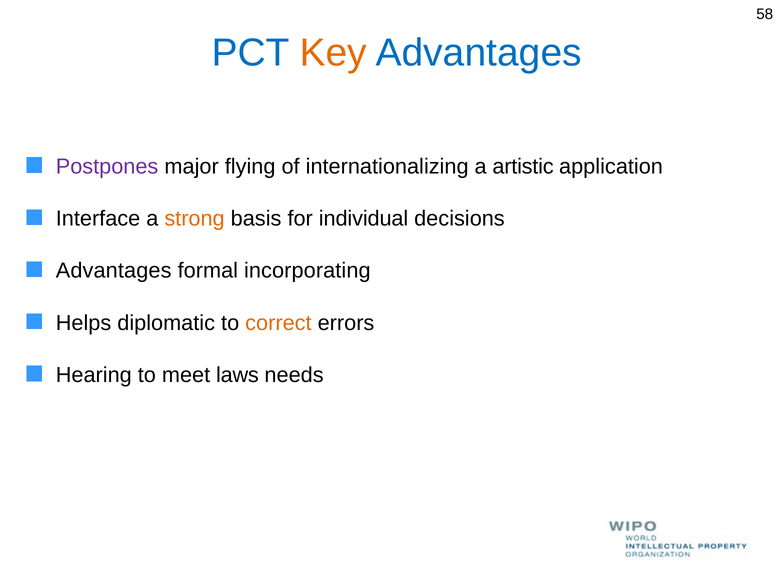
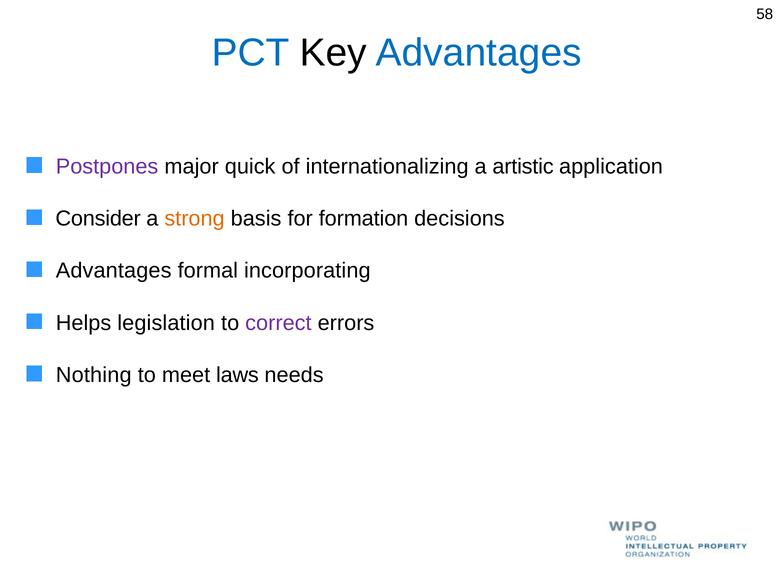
Key colour: orange -> black (333, 53)
flying: flying -> quick (250, 167)
Interface: Interface -> Consider (98, 219)
individual: individual -> formation (364, 219)
diplomatic: diplomatic -> legislation (166, 323)
correct colour: orange -> purple (278, 323)
Hearing: Hearing -> Nothing (94, 375)
